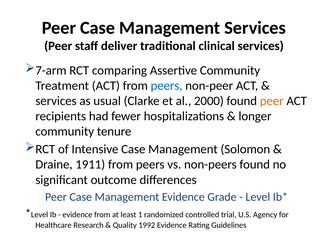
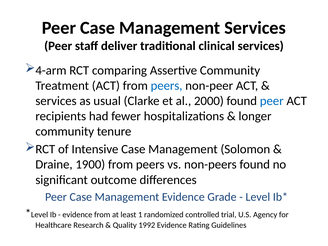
7-arm: 7-arm -> 4-arm (51, 70)
peer colour: orange -> blue (272, 101)
1911: 1911 -> 1900 (90, 165)
